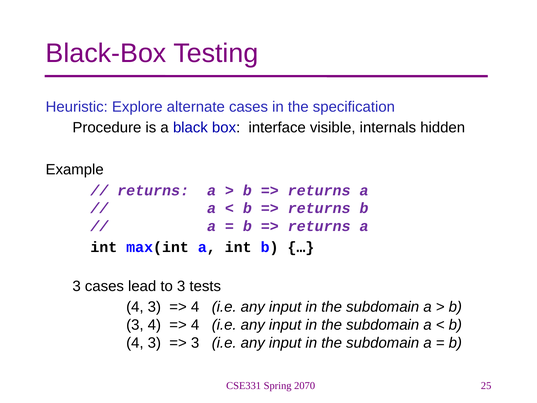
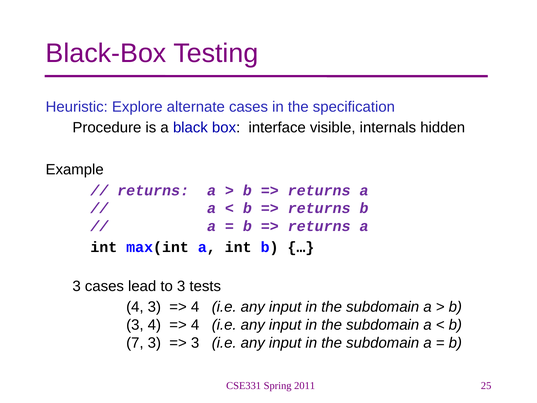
4: 4 -> 7 (135, 343)
2070: 2070 -> 2011 (305, 386)
